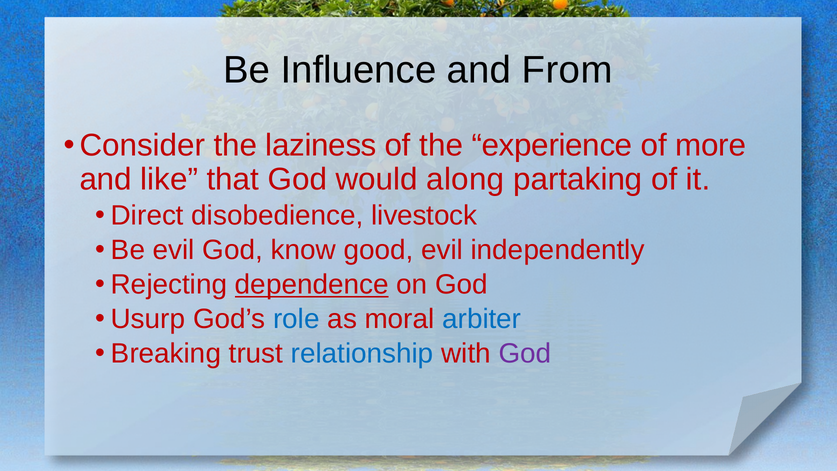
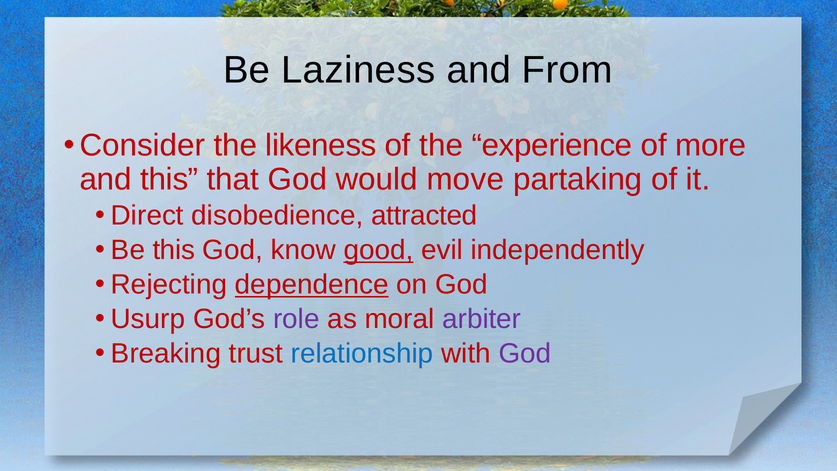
Influence: Influence -> Laziness (358, 70)
laziness: laziness -> likeness (321, 145)
and like: like -> this (169, 179)
along: along -> move (465, 179)
livestock: livestock -> attracted (424, 216)
Be evil: evil -> this (174, 250)
good underline: none -> present (378, 250)
role colour: blue -> purple (296, 319)
arbiter colour: blue -> purple (482, 319)
